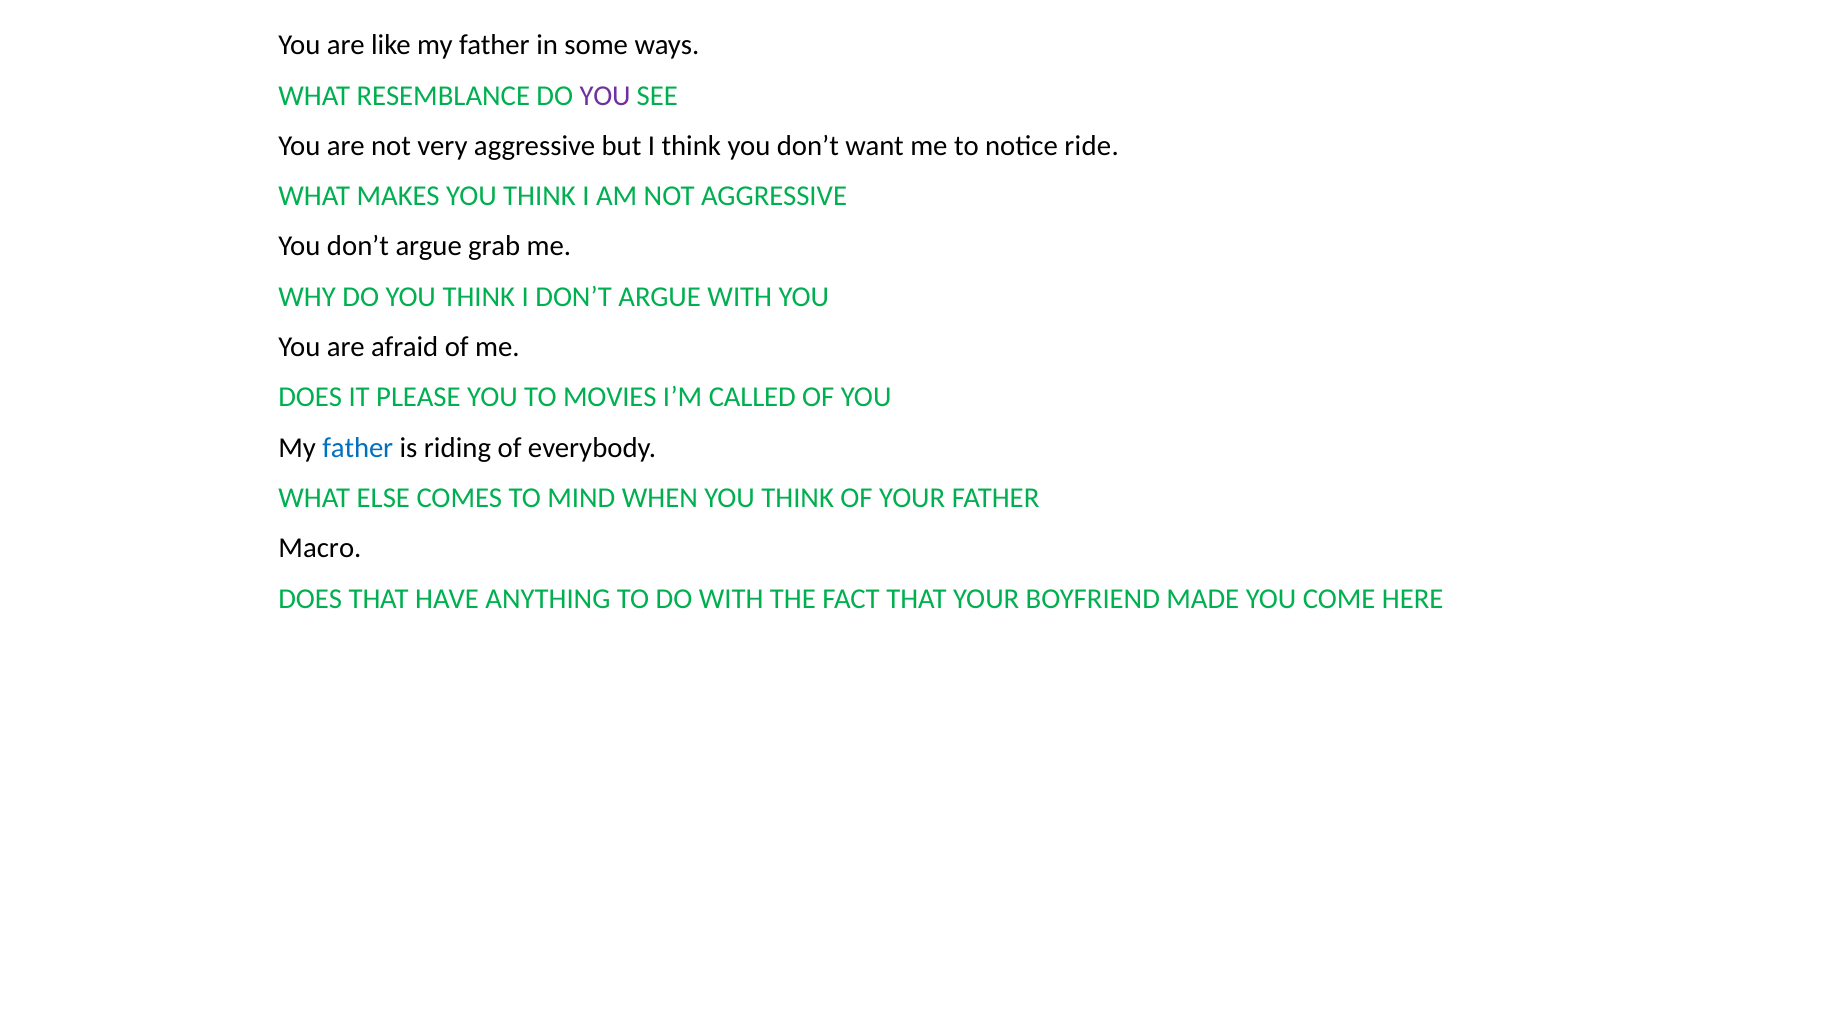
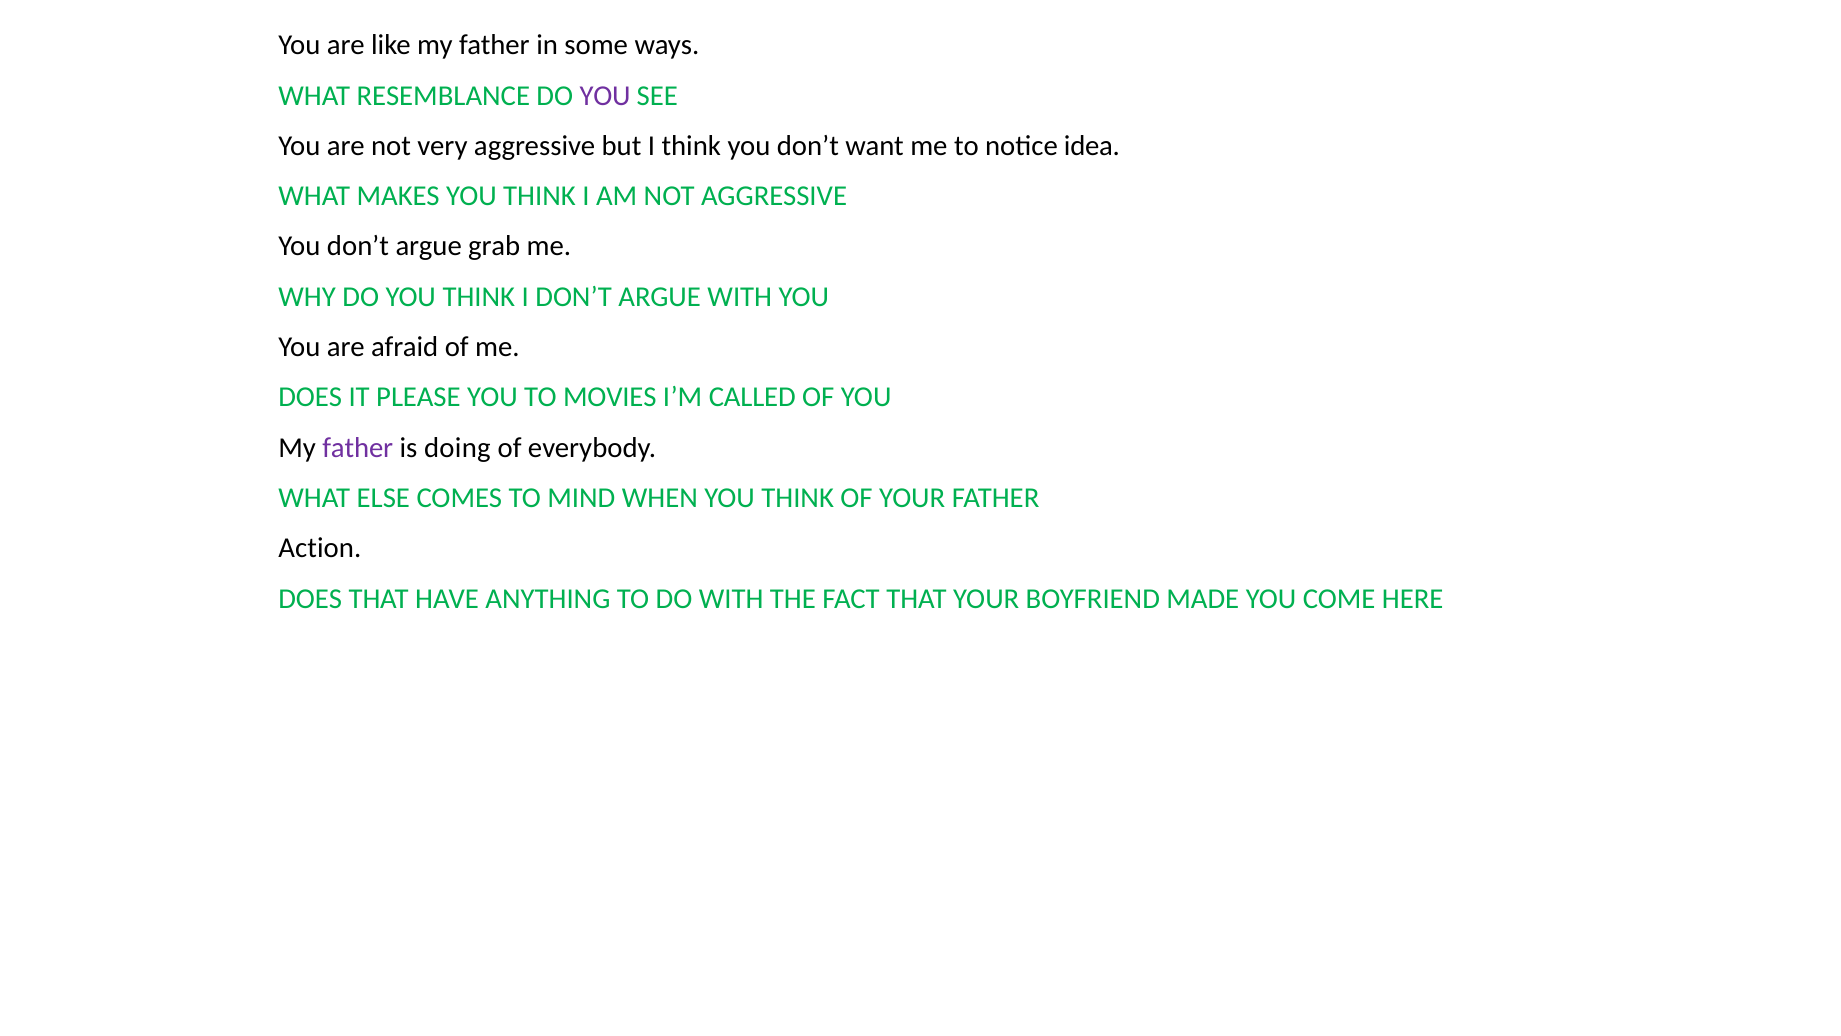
ride: ride -> idea (1092, 146)
father colour: blue -> purple (358, 448)
riding: riding -> doing (457, 448)
Macro: Macro -> Action (320, 548)
